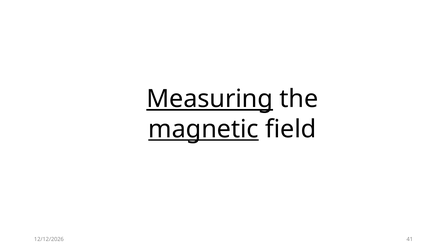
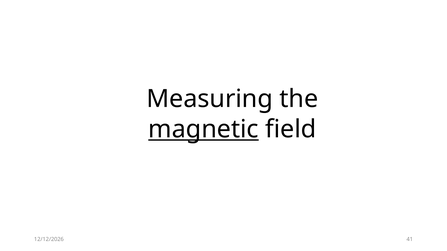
Measuring underline: present -> none (210, 99)
